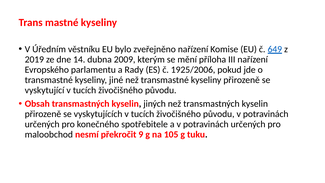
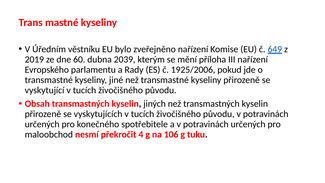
14: 14 -> 60 (79, 59)
2009: 2009 -> 2039 (125, 59)
9: 9 -> 4 (141, 134)
105: 105 -> 106 (171, 134)
